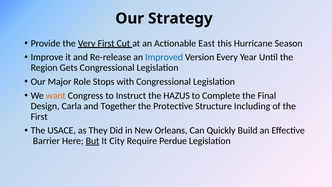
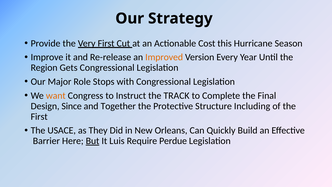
East: East -> Cost (207, 43)
Improved colour: blue -> orange (164, 57)
HAZUS: HAZUS -> TRACK (177, 95)
Carla: Carla -> Since (72, 106)
City: City -> Luis (117, 141)
